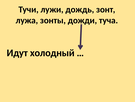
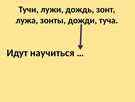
холодный: холодный -> научиться (52, 53)
